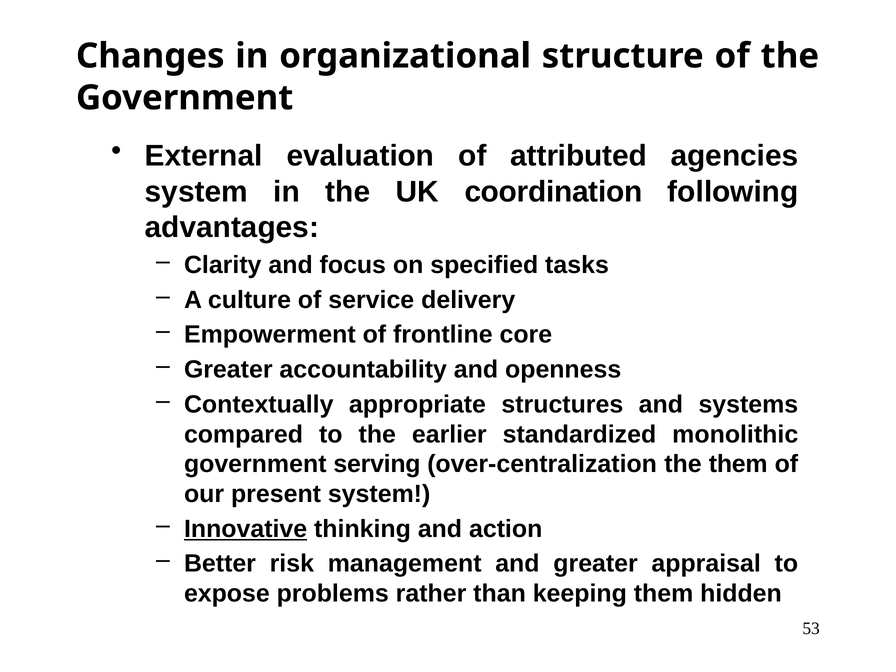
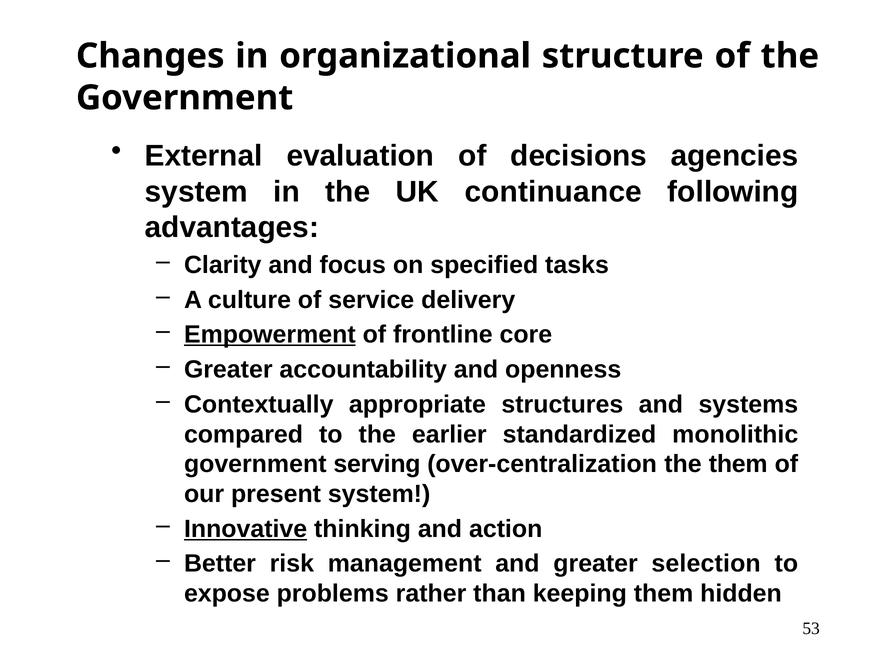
attributed: attributed -> decisions (579, 156)
coordination: coordination -> continuance (553, 192)
Empowerment underline: none -> present (270, 335)
appraisal: appraisal -> selection (706, 564)
